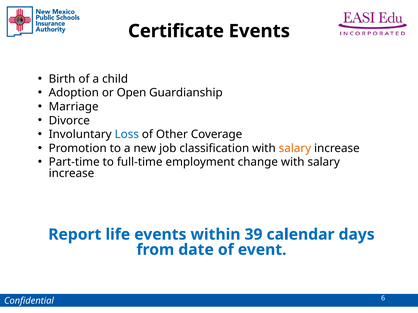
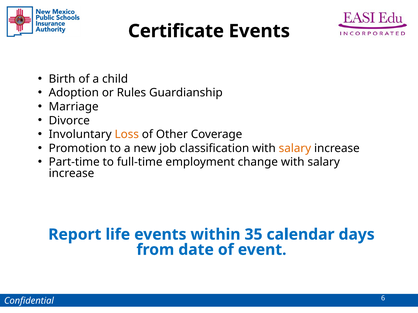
Open: Open -> Rules (131, 93)
Loss colour: blue -> orange (127, 135)
39: 39 -> 35 (254, 235)
